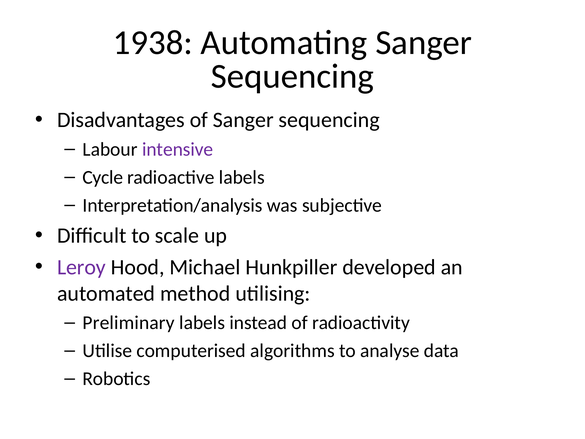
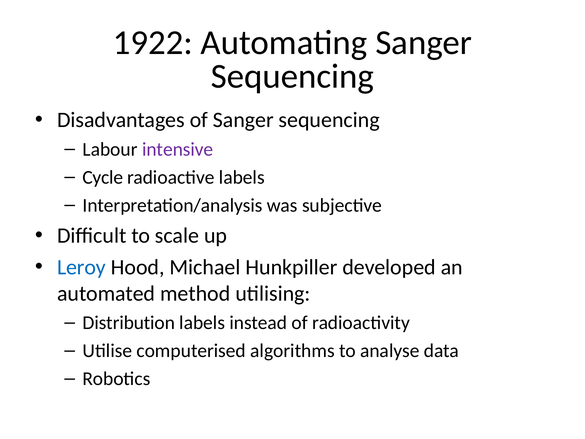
1938: 1938 -> 1922 (153, 43)
Leroy colour: purple -> blue (81, 267)
Preliminary: Preliminary -> Distribution (129, 323)
